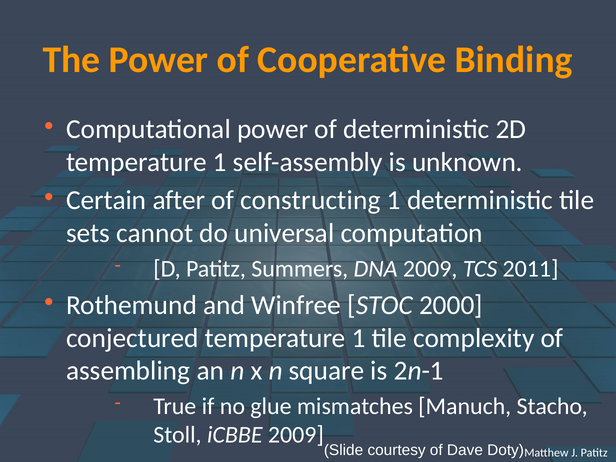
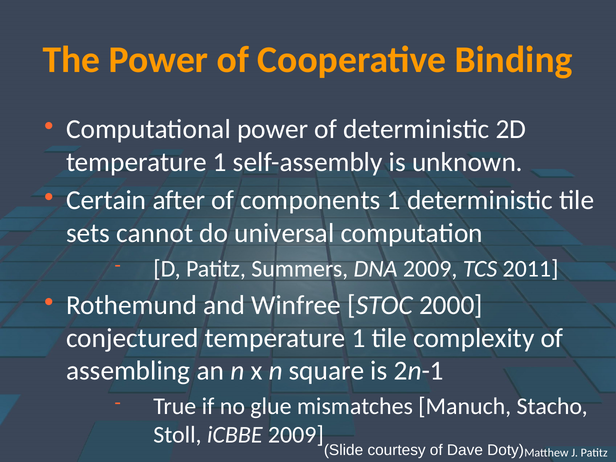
constructing: constructing -> components (310, 200)
